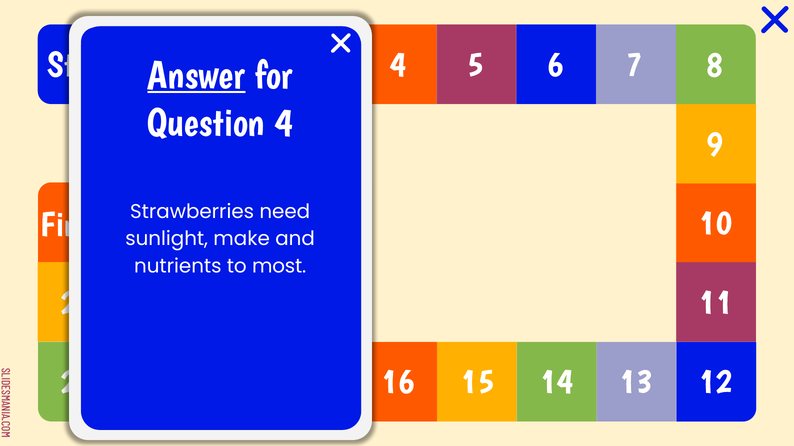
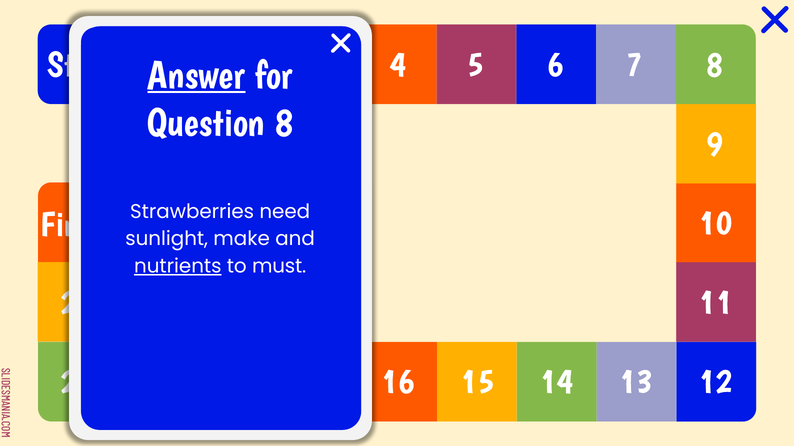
4: 4 -> 8 (284, 123)
nutrients underline: none -> present (178, 267)
most: most -> must (279, 267)
